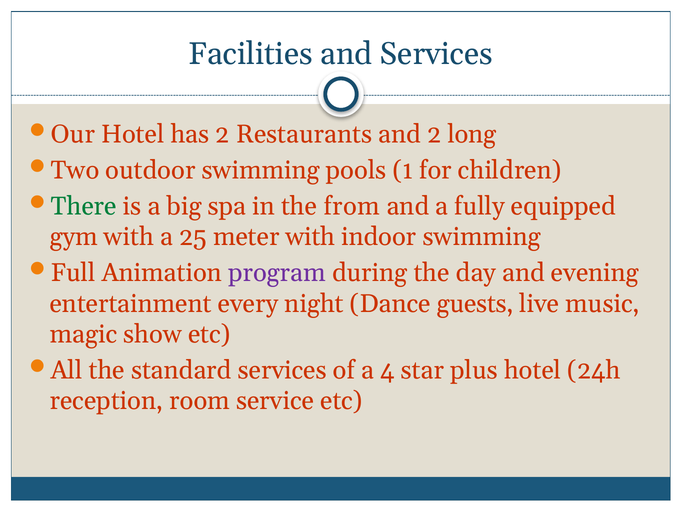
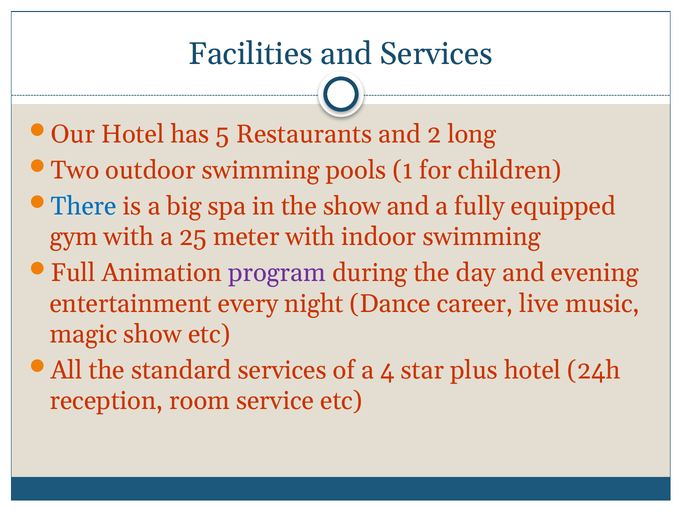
has 2: 2 -> 5 (223, 134)
There colour: green -> blue (84, 206)
the from: from -> show (352, 206)
guests: guests -> career (475, 303)
